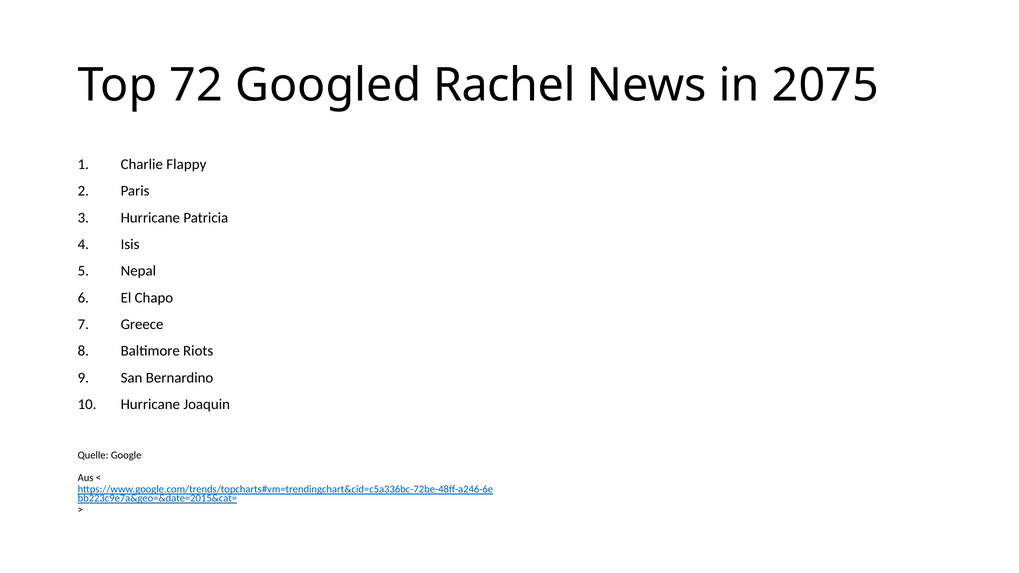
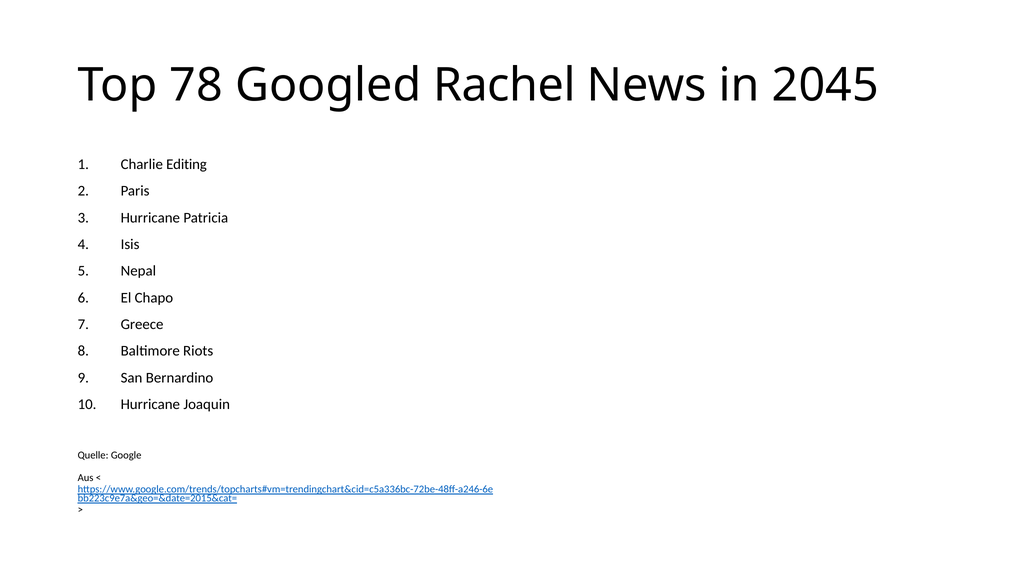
72: 72 -> 78 (196, 86)
2075: 2075 -> 2045 (825, 86)
Flappy: Flappy -> Editing (186, 164)
